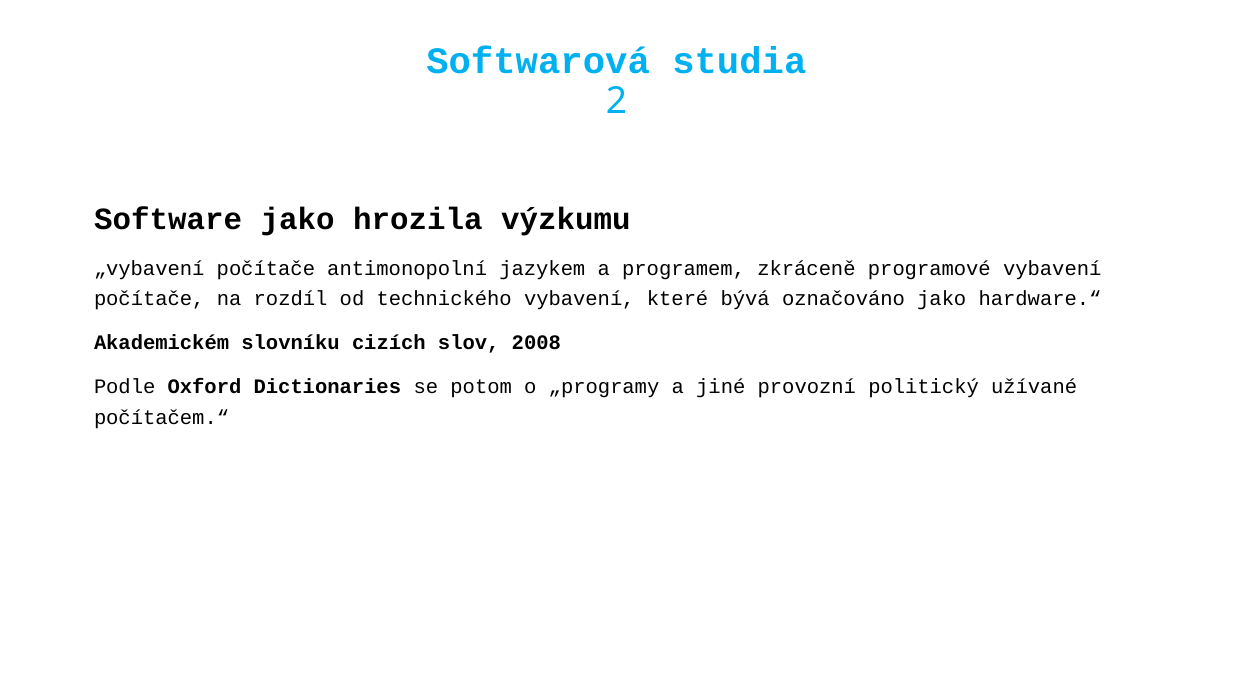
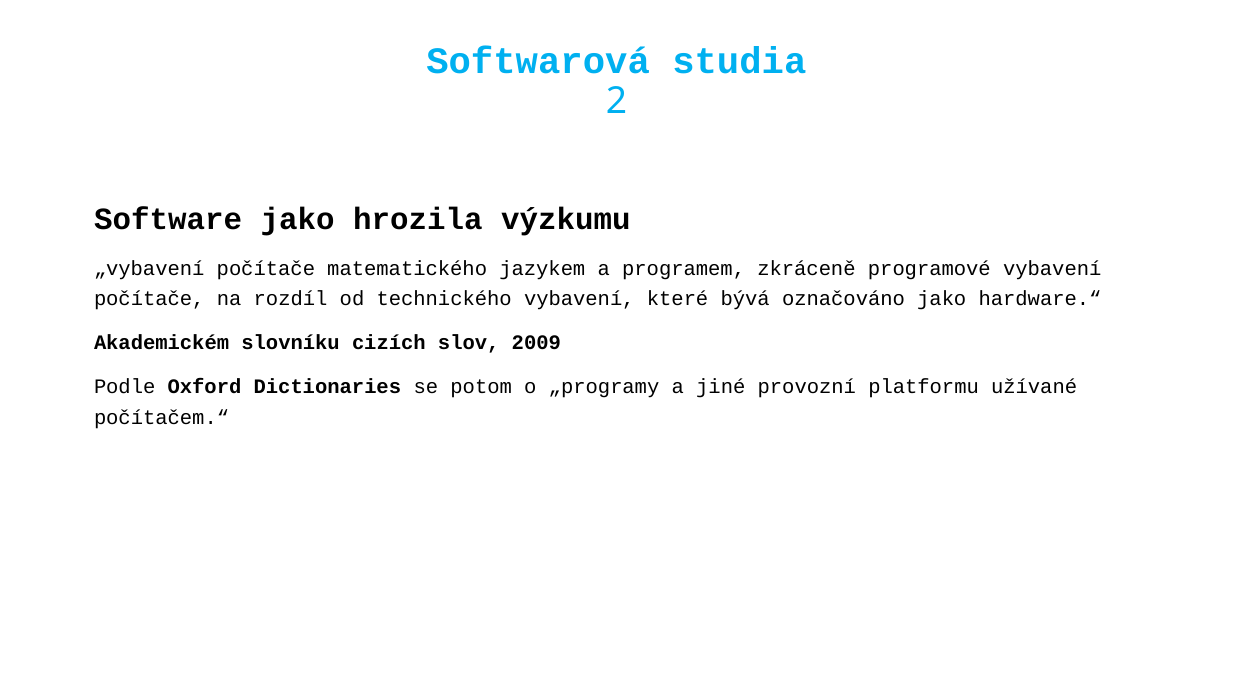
antimonopolní: antimonopolní -> matematického (407, 268)
2008: 2008 -> 2009 (536, 343)
politický: politický -> platformu (924, 386)
